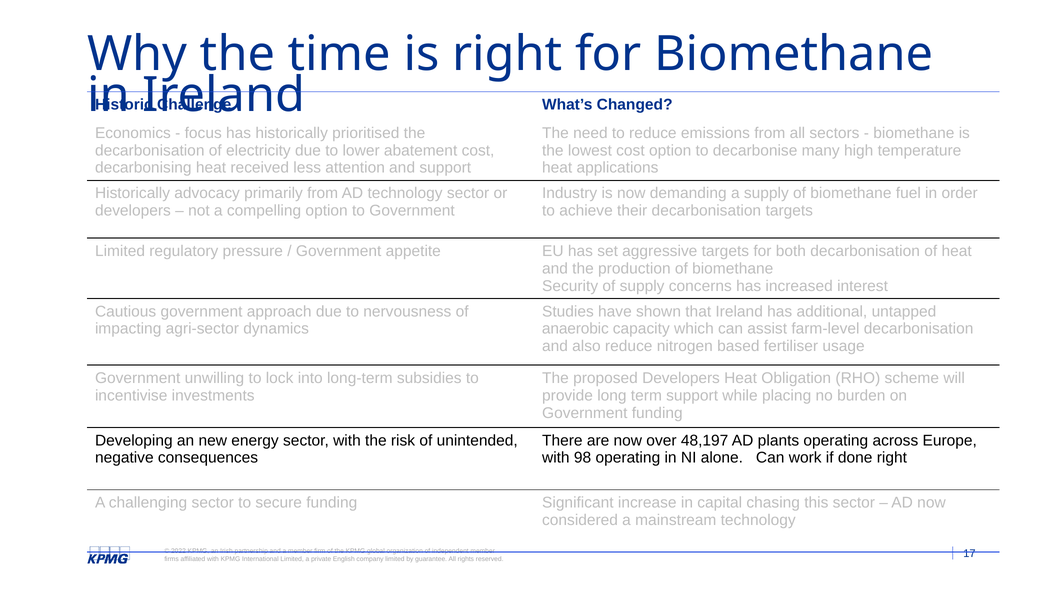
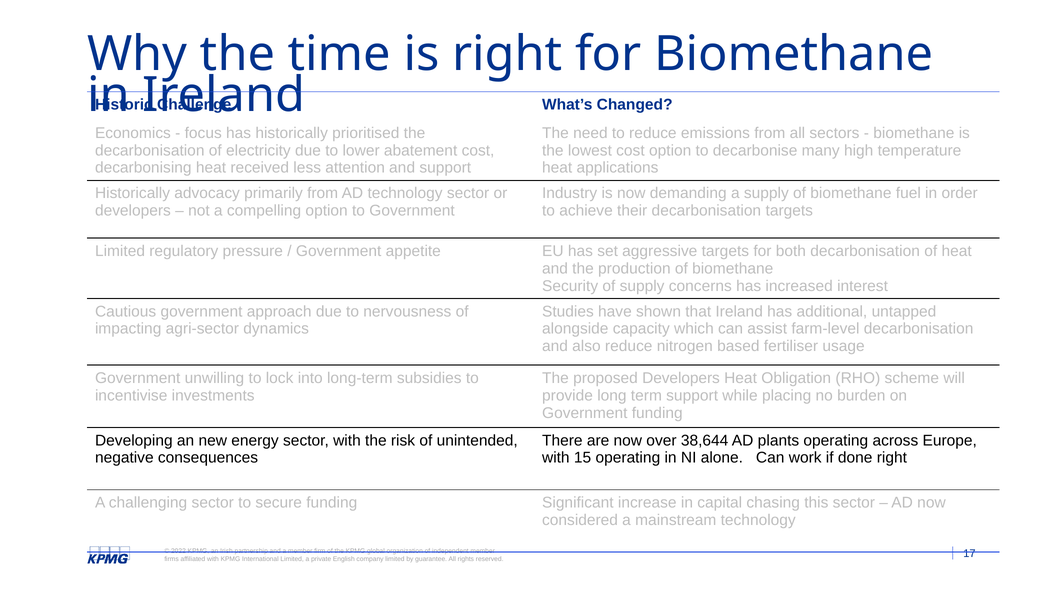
anaerobic: anaerobic -> alongside (575, 329)
48,197: 48,197 -> 38,644 (705, 440)
98: 98 -> 15 (583, 458)
